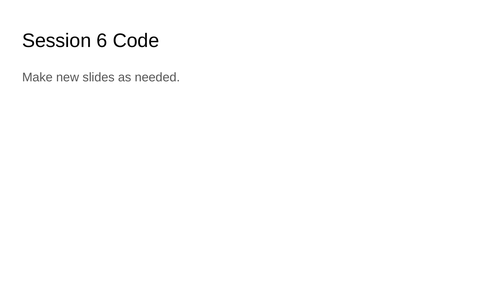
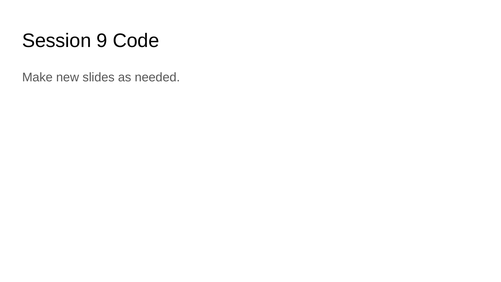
6: 6 -> 9 (102, 41)
